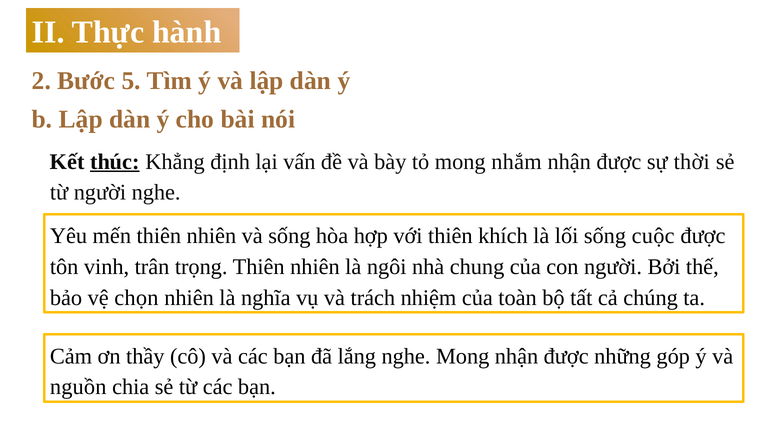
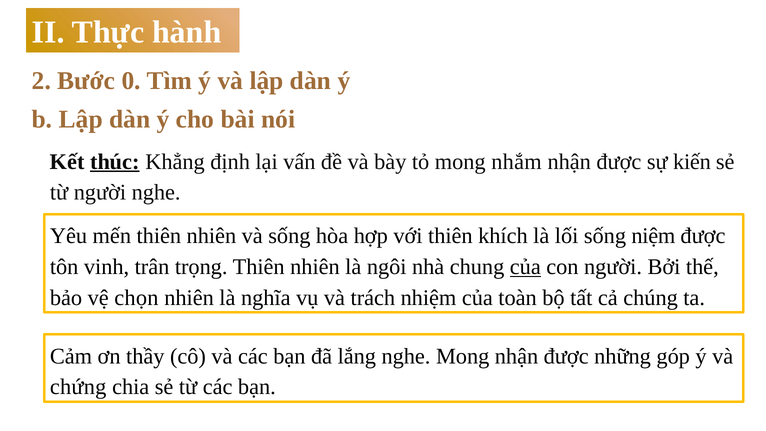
5: 5 -> 0 (131, 81)
thời: thời -> kiến (692, 162)
cuộc: cuộc -> niệm (653, 236)
của underline: none -> present (525, 267)
nguồn: nguồn -> chứng (78, 387)
